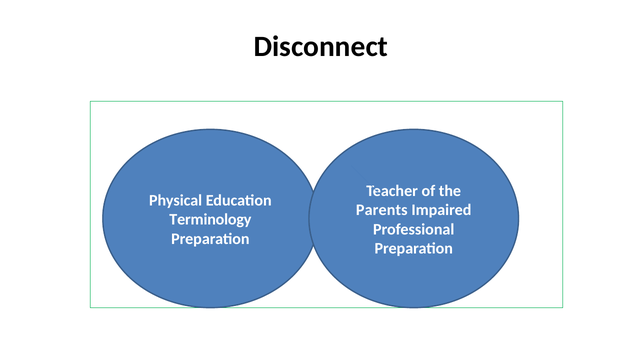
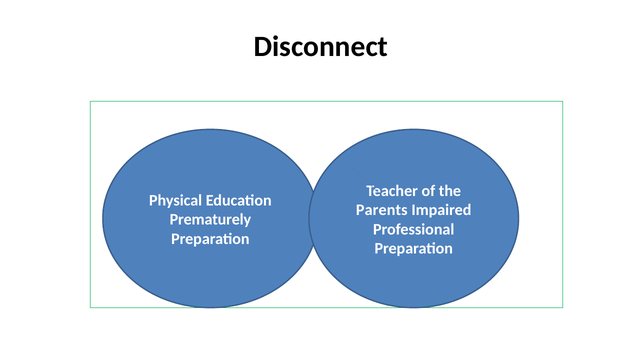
Terminology: Terminology -> Prematurely (210, 220)
